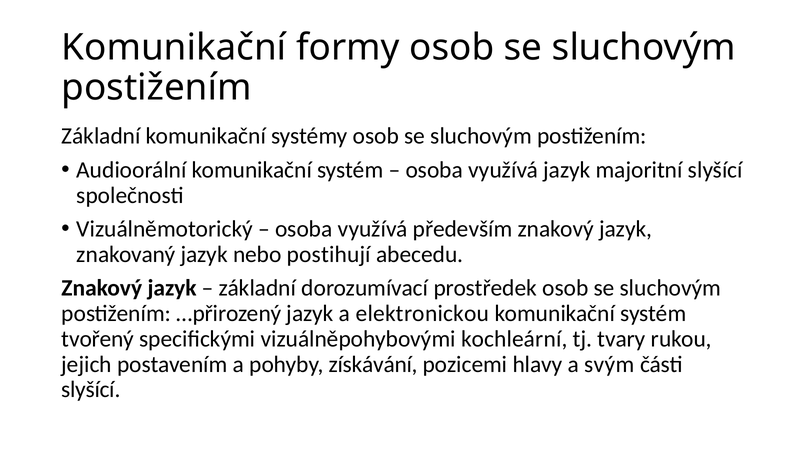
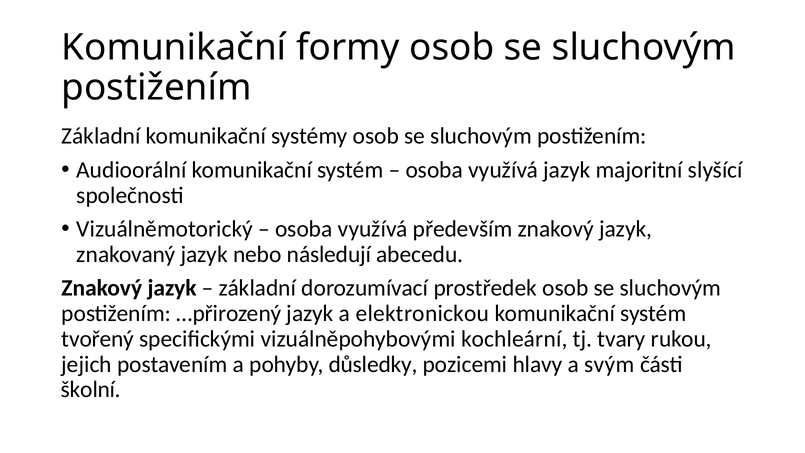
postihují: postihují -> následují (329, 254)
získávání: získávání -> důsledky (373, 364)
slyšící: slyšící -> školní (91, 390)
